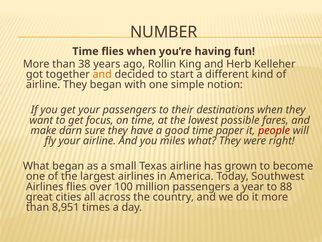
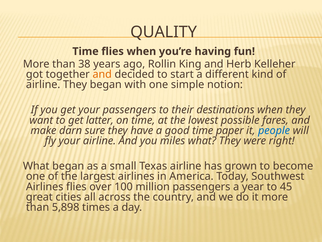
NUMBER: NUMBER -> QUALITY (164, 32)
focus: focus -> latter (100, 120)
people colour: red -> blue (274, 130)
88: 88 -> 45 (286, 186)
8,951: 8,951 -> 5,898 (66, 207)
